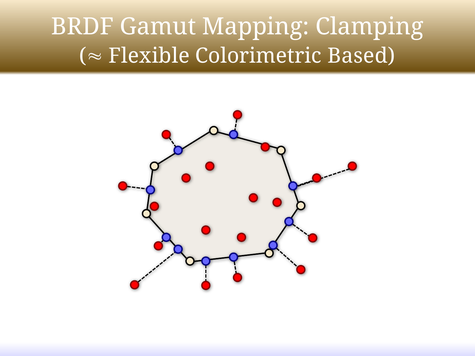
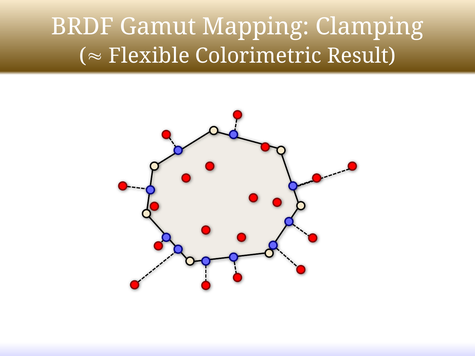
Based: Based -> Result (361, 56)
